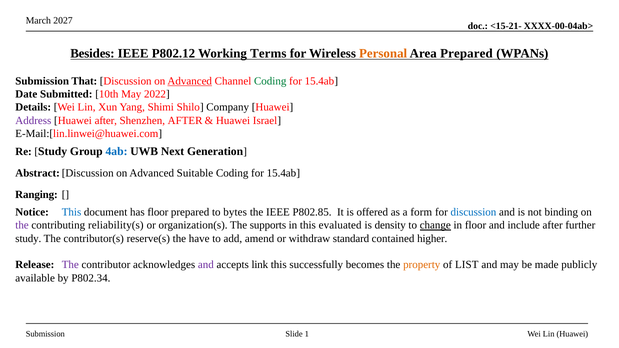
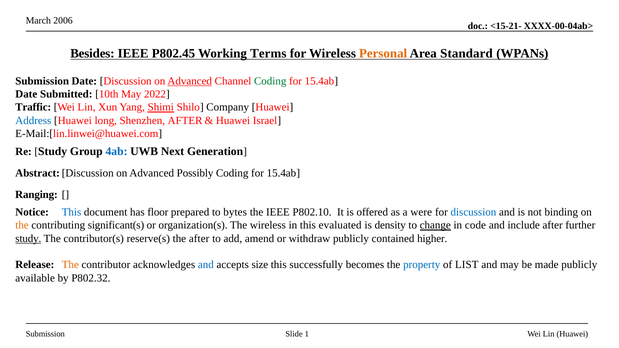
2027: 2027 -> 2006 (63, 21)
P802.12: P802.12 -> P802.45 (173, 54)
Area Prepared: Prepared -> Standard (466, 54)
Submission That: That -> Date (84, 81)
Details: Details -> Traffic (33, 107)
Shimi underline: none -> present (161, 107)
Address colour: purple -> blue (33, 121)
Huawei after: after -> long (106, 121)
Suitable: Suitable -> Possibly (195, 173)
P802.85: P802.85 -> P802.10 (312, 212)
form: form -> were (421, 212)
the colour: purple -> orange (22, 226)
reliability(s: reliability(s -> significant(s (116, 226)
The supports: supports -> wireless (268, 226)
in floor: floor -> code (475, 226)
study underline: none -> present (28, 239)
the have: have -> after (199, 239)
withdraw standard: standard -> publicly (351, 239)
The colour: purple -> orange (70, 265)
and colour: purple -> blue (206, 265)
link: link -> size (260, 265)
property colour: orange -> blue (422, 265)
P802.34: P802.34 -> P802.32 (91, 278)
